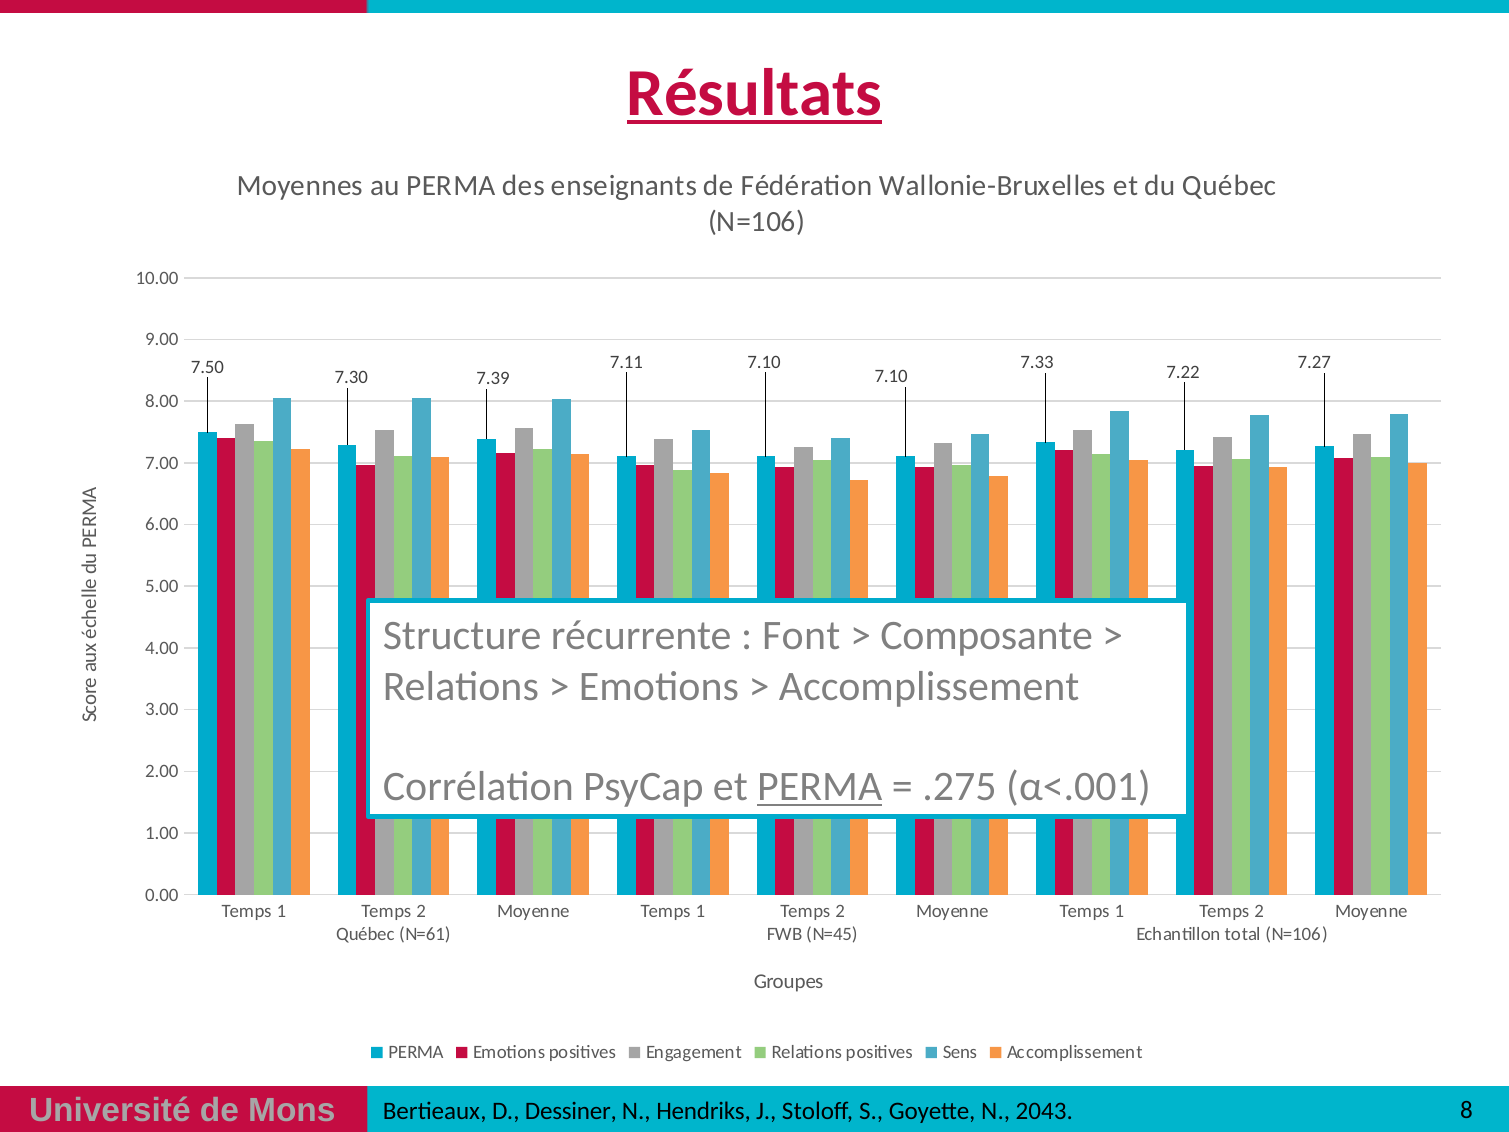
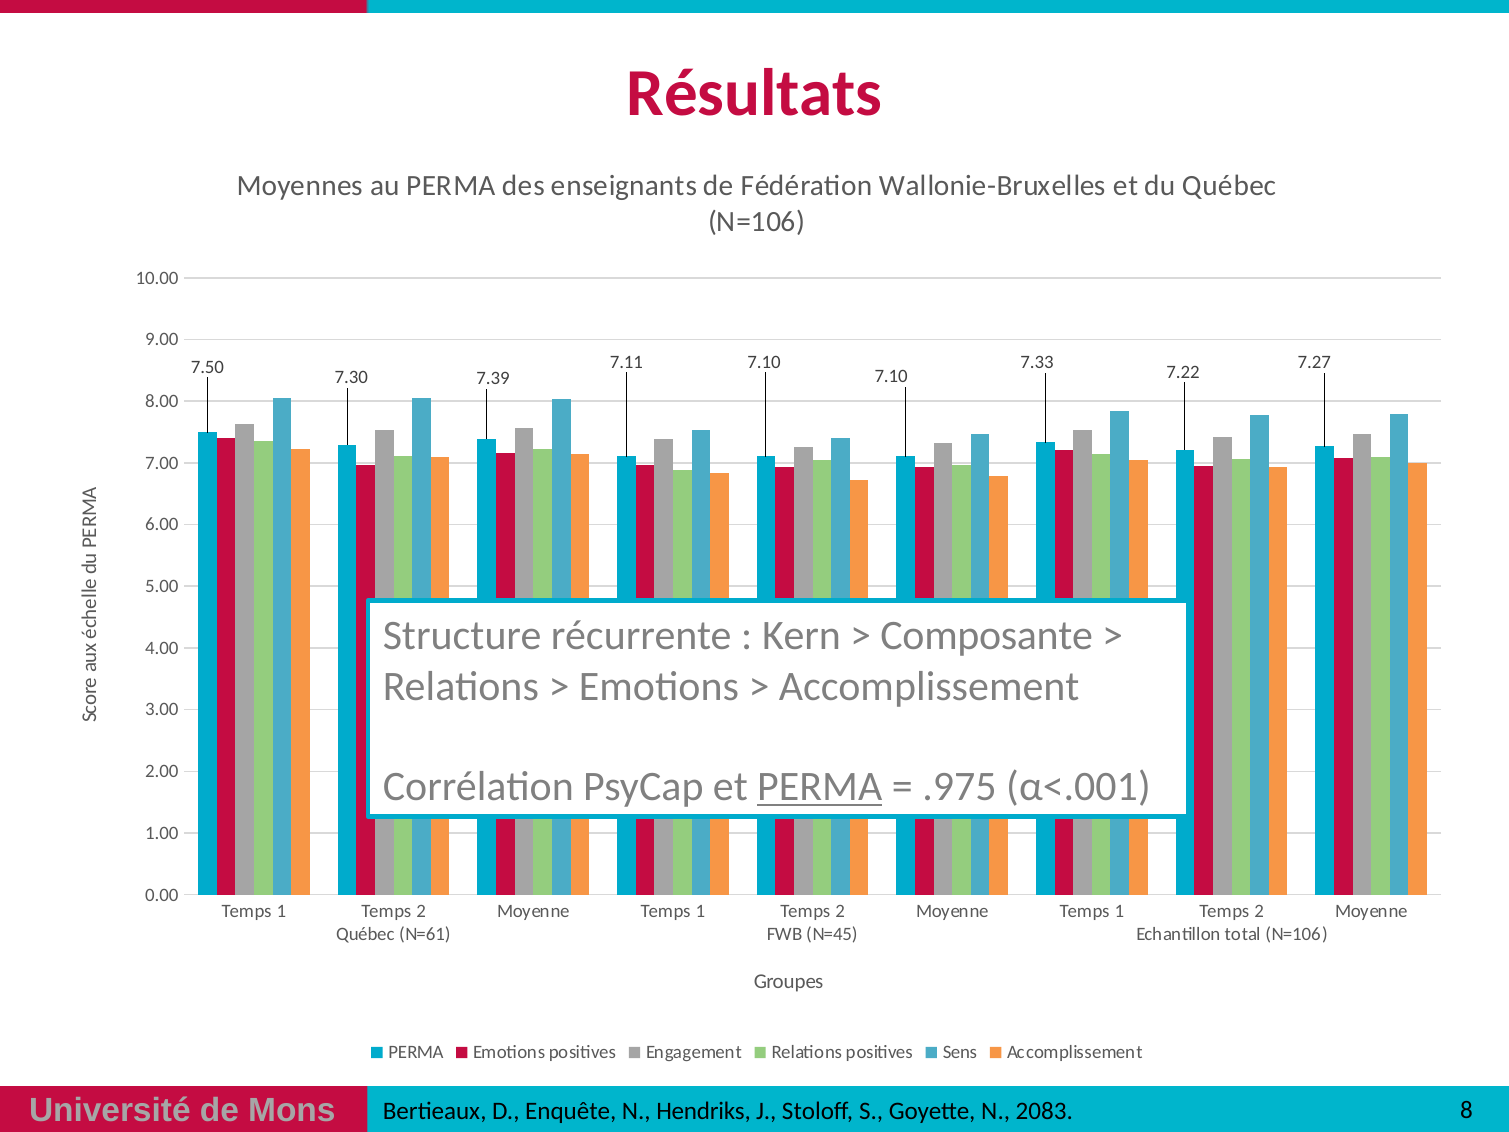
Résultats underline: present -> none (754, 93)
Font: Font -> Kern (801, 636)
.275: .275 -> .975 (959, 787)
Dessiner: Dessiner -> Enquête (571, 1111)
2043: 2043 -> 2083 (1044, 1111)
